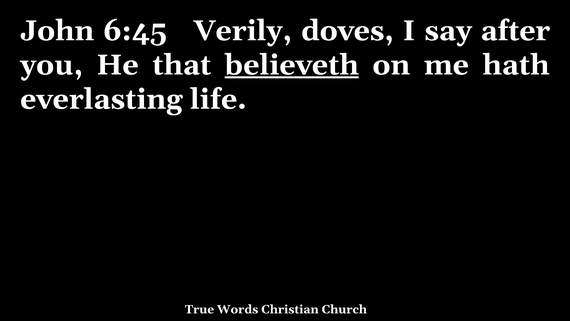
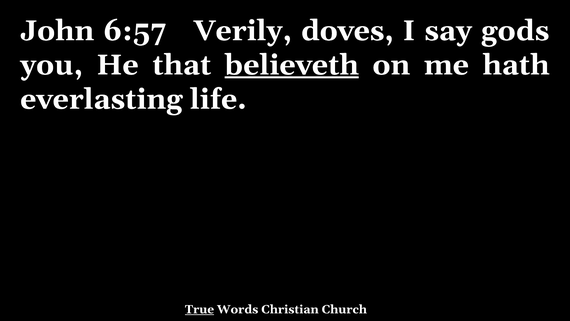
6:45: 6:45 -> 6:57 (135, 31)
after: after -> gods (515, 31)
True underline: none -> present (200, 309)
